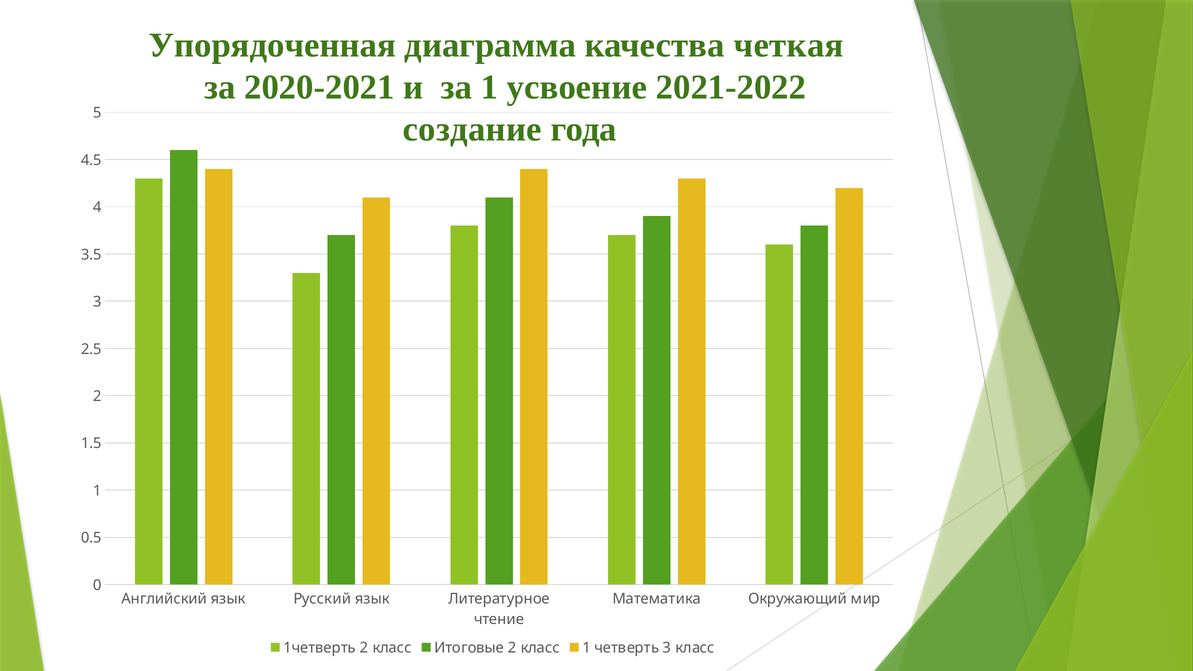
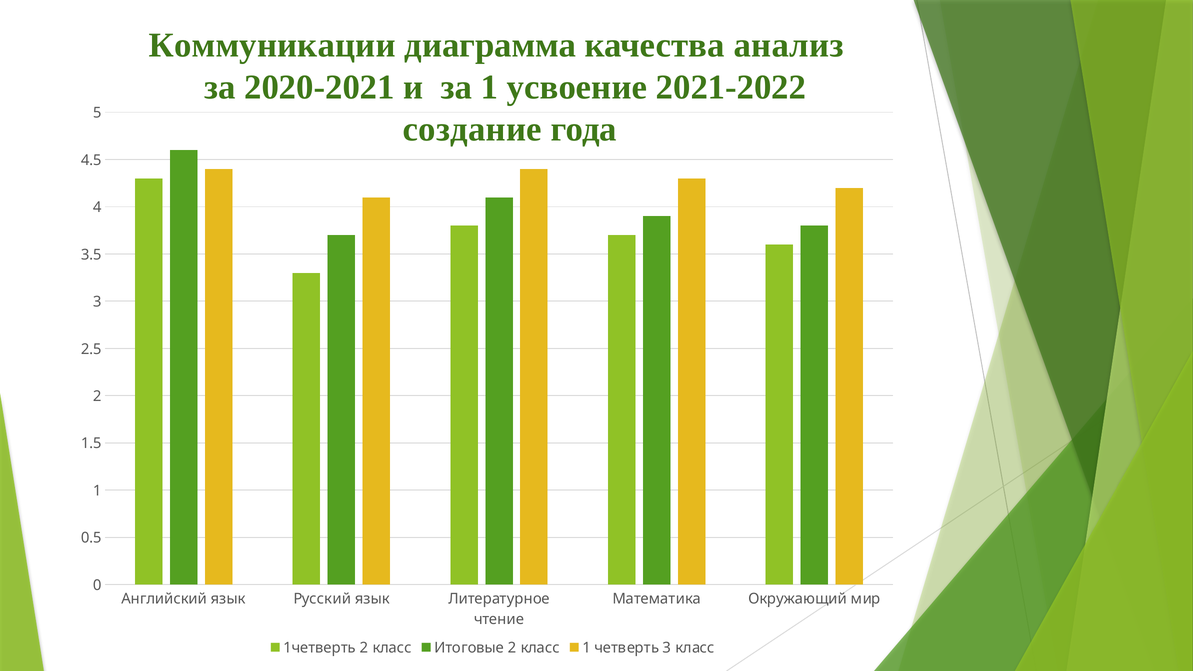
Упорядоченная: Упорядоченная -> Коммуникации (272, 46)
четкая: четкая -> анализ (789, 46)
